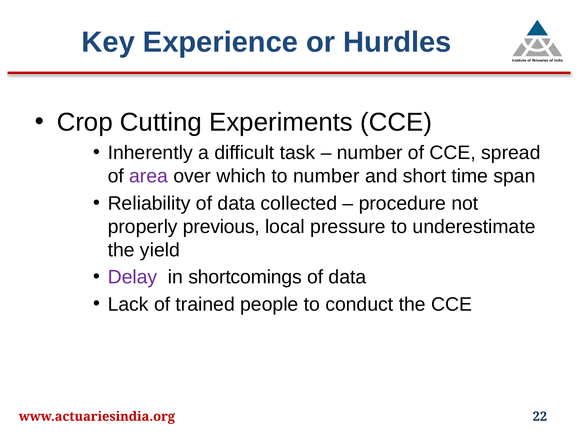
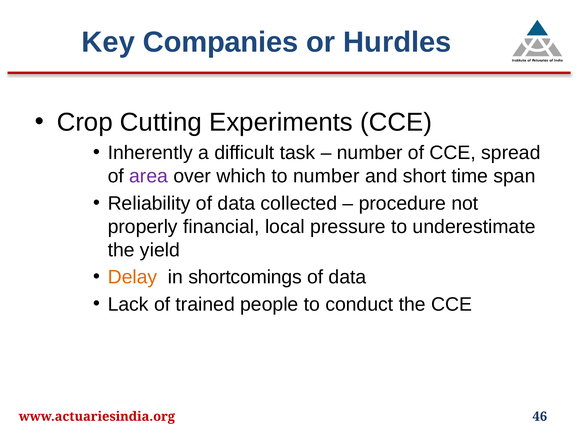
Experience: Experience -> Companies (221, 42)
previous: previous -> financial (221, 226)
Delay colour: purple -> orange (132, 277)
22: 22 -> 46 (540, 416)
